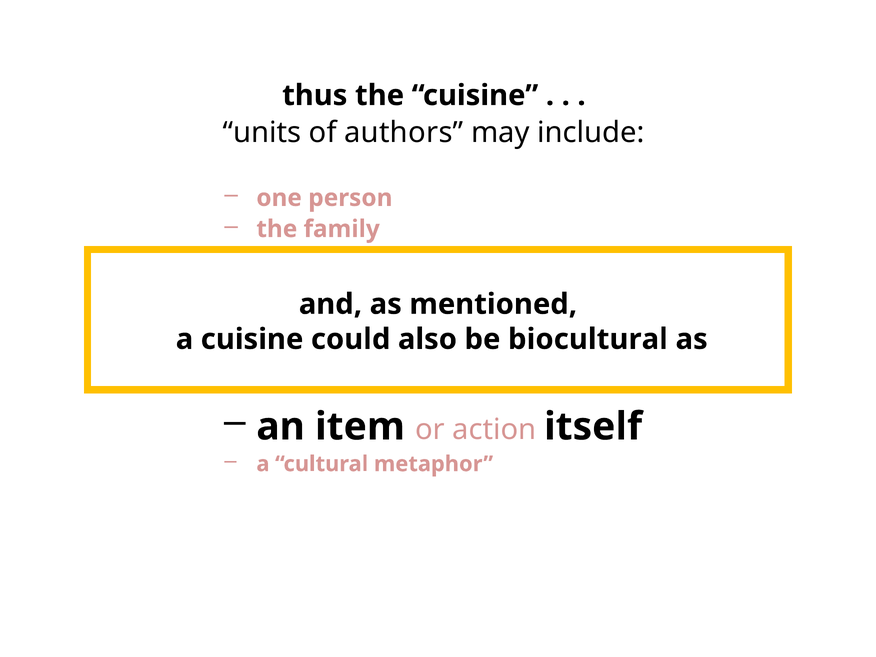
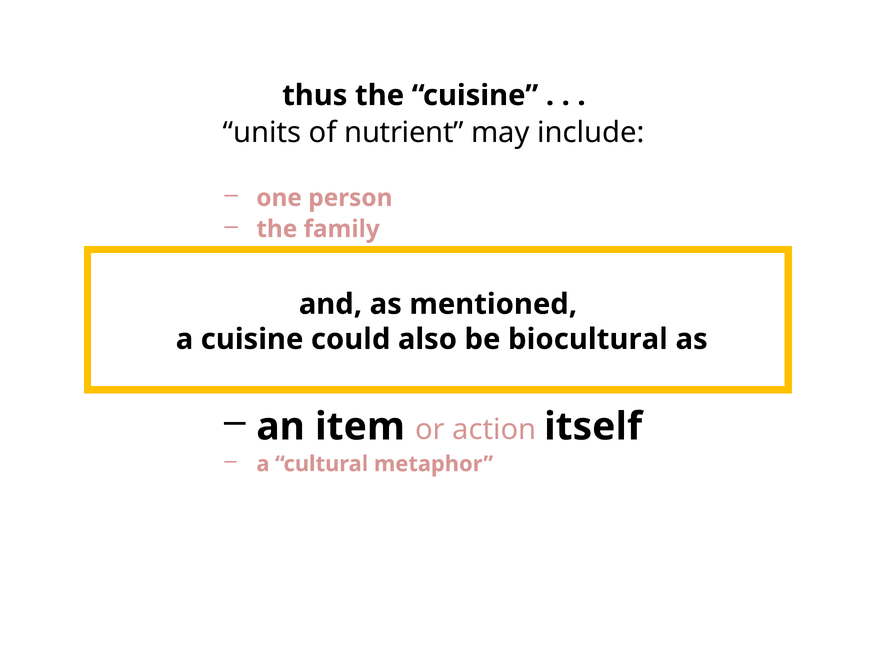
authors: authors -> nutrient (404, 133)
